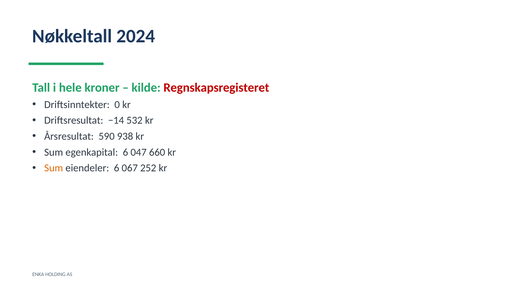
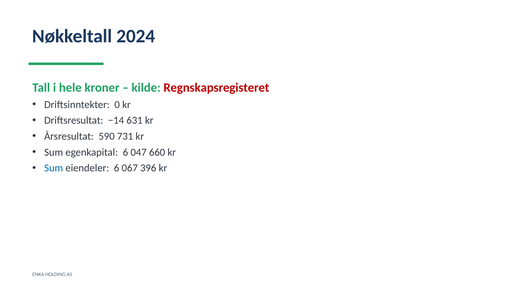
532: 532 -> 631 (135, 120)
938: 938 -> 731 (125, 136)
Sum colour: orange -> blue (54, 168)
252: 252 -> 396 (148, 168)
